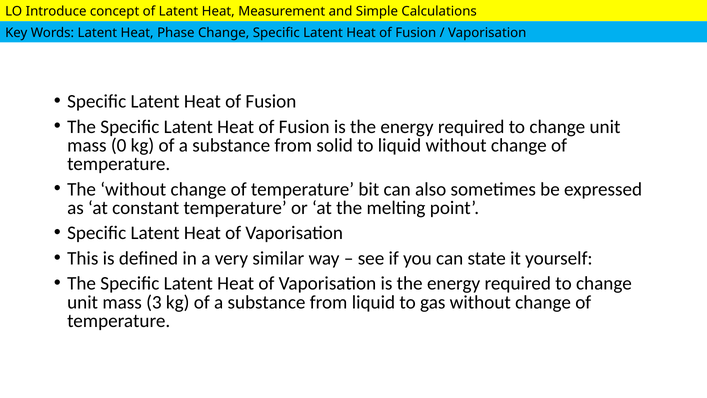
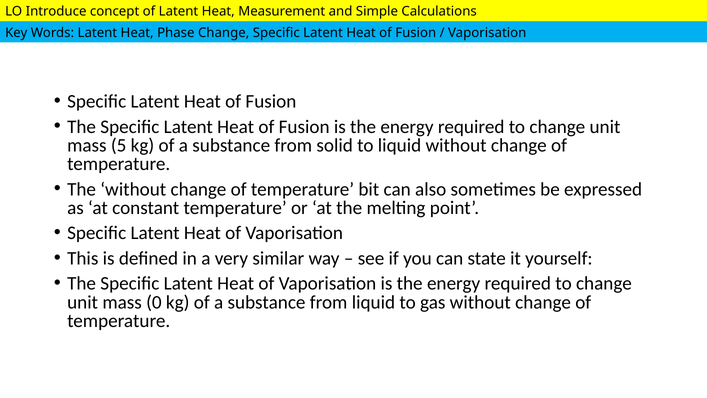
0: 0 -> 5 (119, 145)
3: 3 -> 0 (154, 302)
